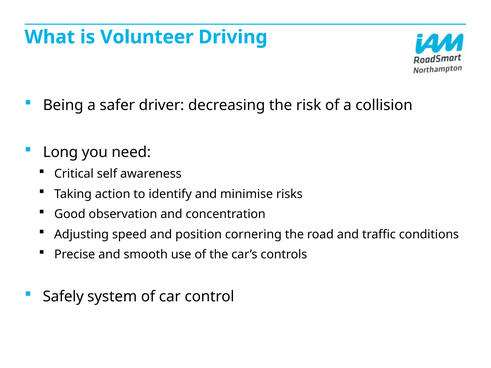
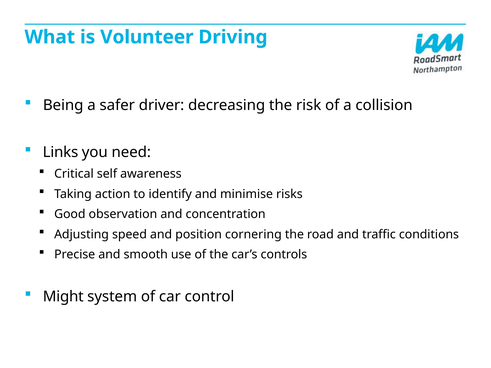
Long: Long -> Links (60, 152)
Safely: Safely -> Might (63, 297)
